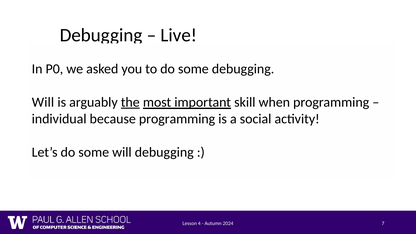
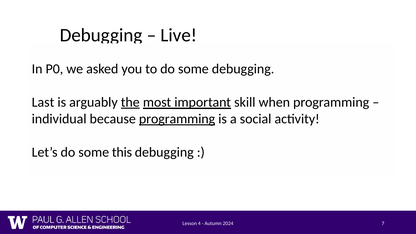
Will: Will -> Last (43, 102)
programming underline: none -> present (177, 119)
some will: will -> this (122, 152)
